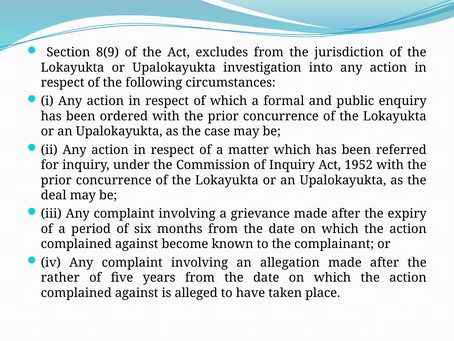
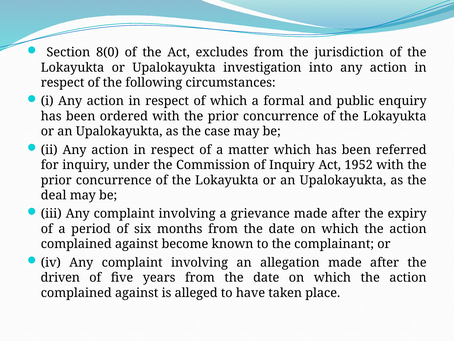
8(9: 8(9 -> 8(0 (107, 52)
rather: rather -> driven (60, 277)
